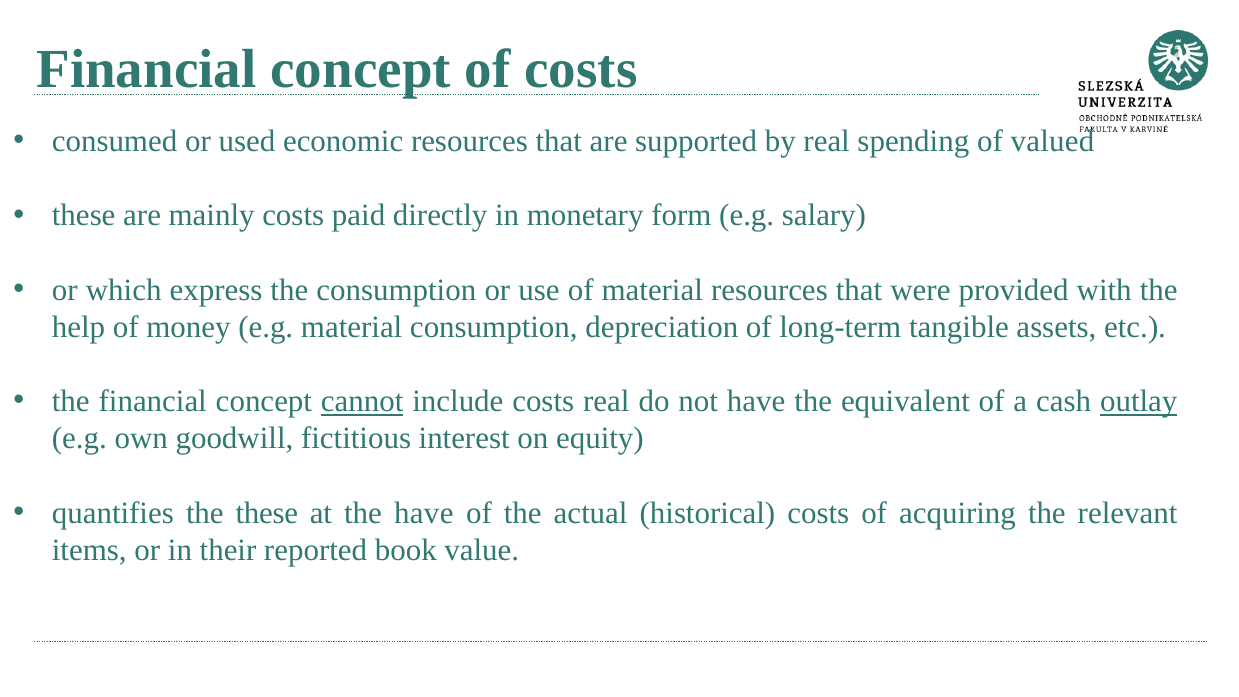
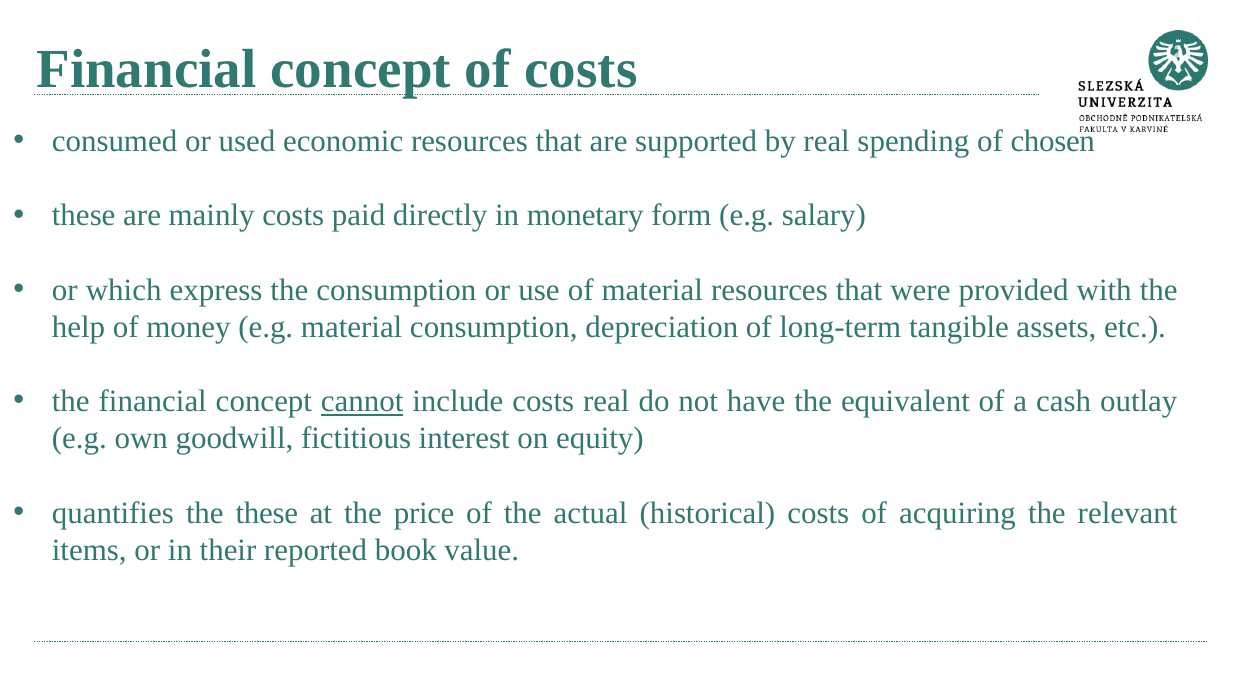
valued: valued -> chosen (1053, 141)
outlay underline: present -> none (1139, 401)
the have: have -> price (424, 513)
